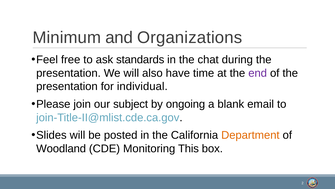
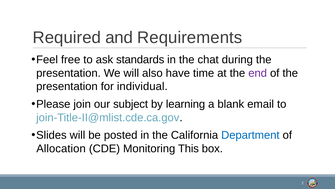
Minimum: Minimum -> Required (67, 38)
Organizations: Organizations -> Requirements (190, 38)
ongoing: ongoing -> learning (186, 104)
Department colour: orange -> blue (250, 135)
Woodland: Woodland -> Allocation (61, 148)
